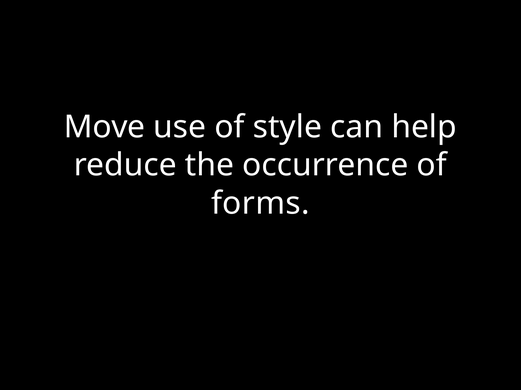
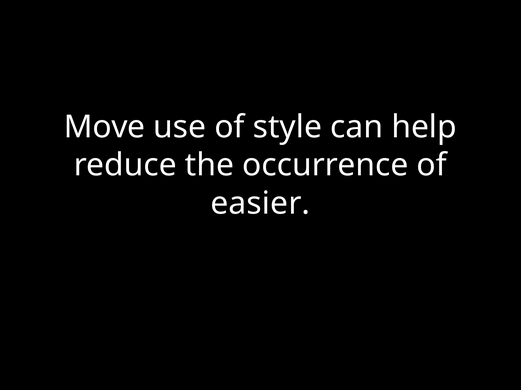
forms: forms -> easier (260, 204)
